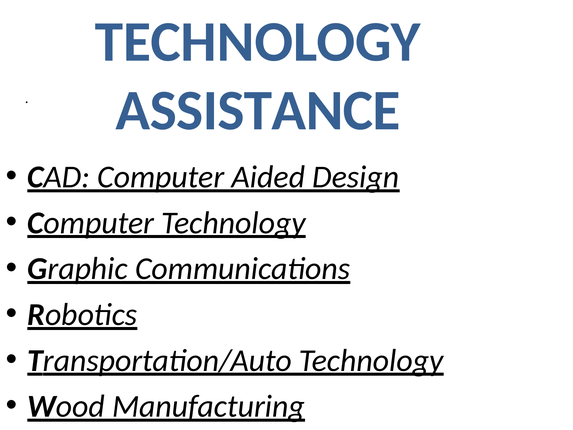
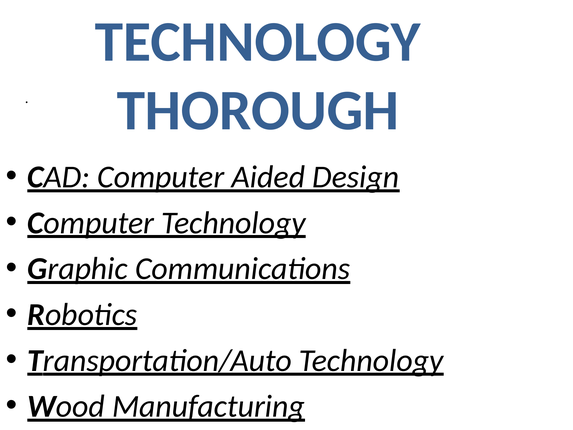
ASSISTANCE: ASSISTANCE -> THOROUGH (258, 110)
